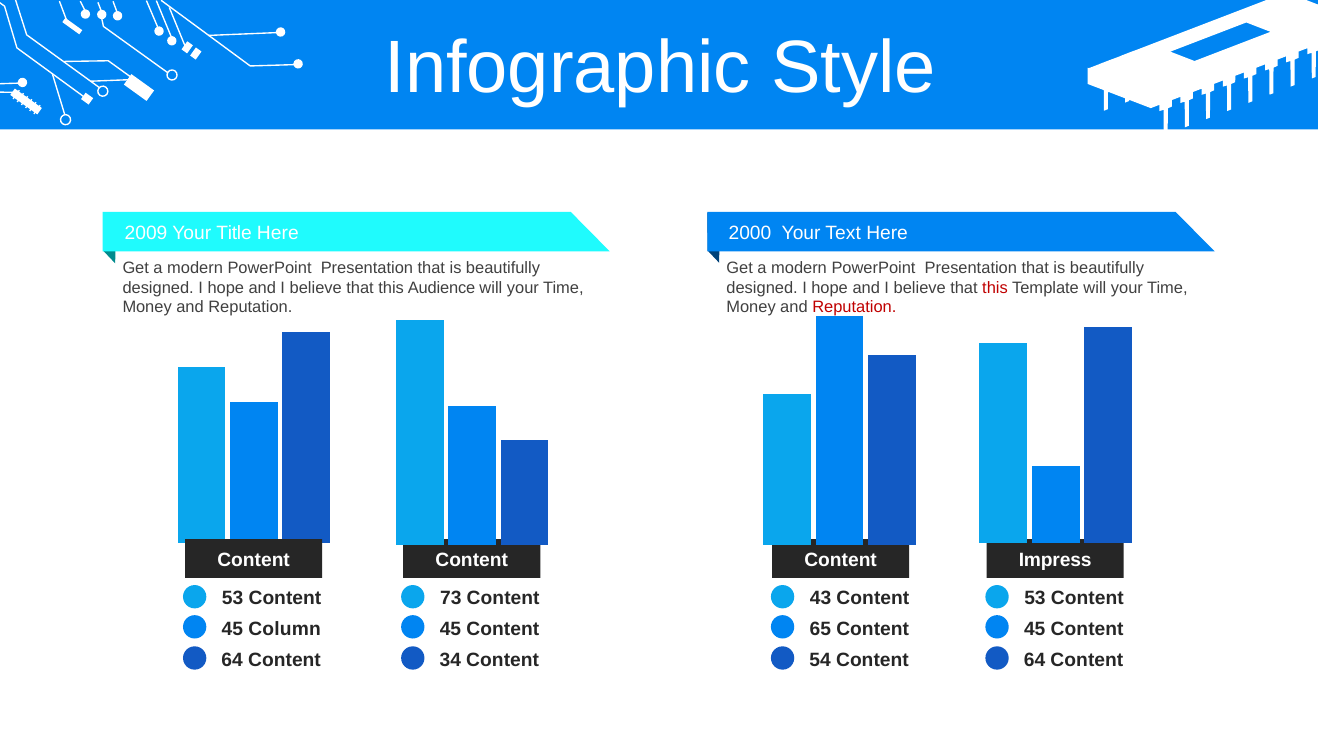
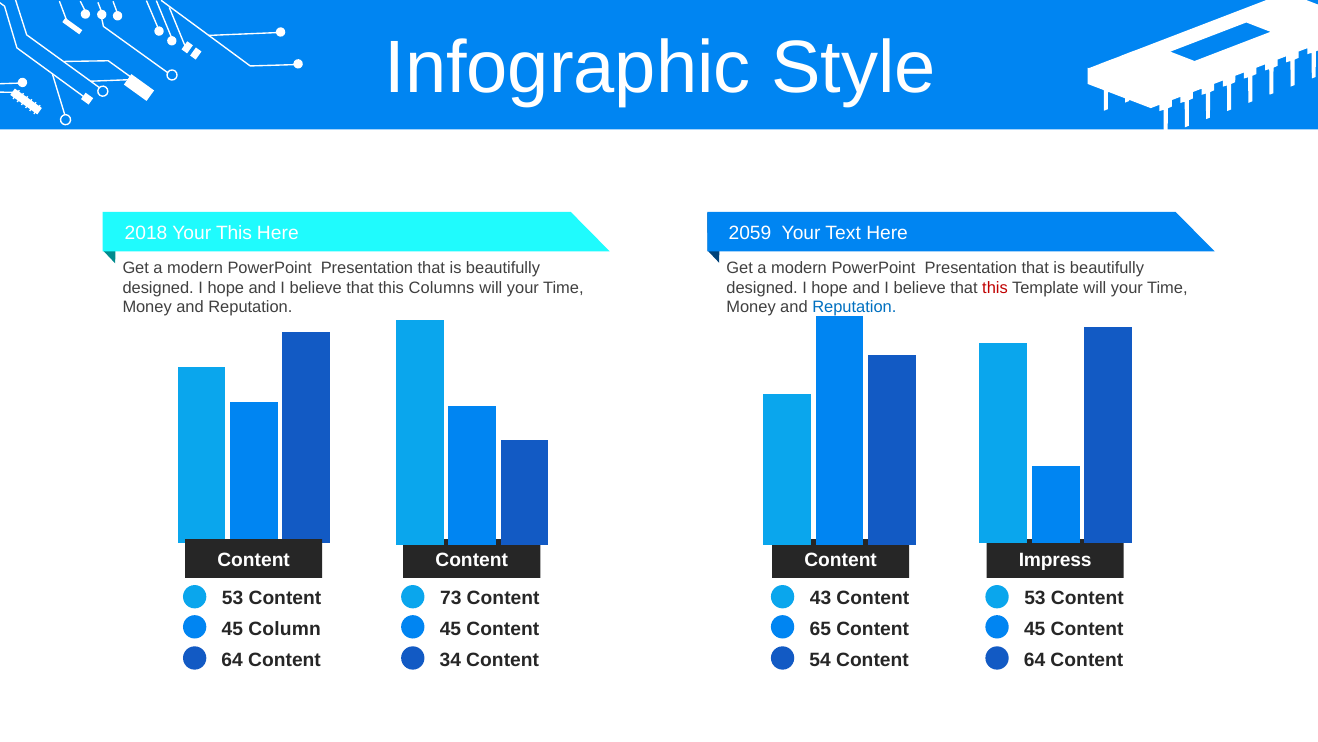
2009: 2009 -> 2018 (146, 233)
Your Title: Title -> This (234, 233)
2000: 2000 -> 2059 (750, 233)
Audience: Audience -> Columns (441, 287)
Reputation colour: red -> blue (854, 307)
